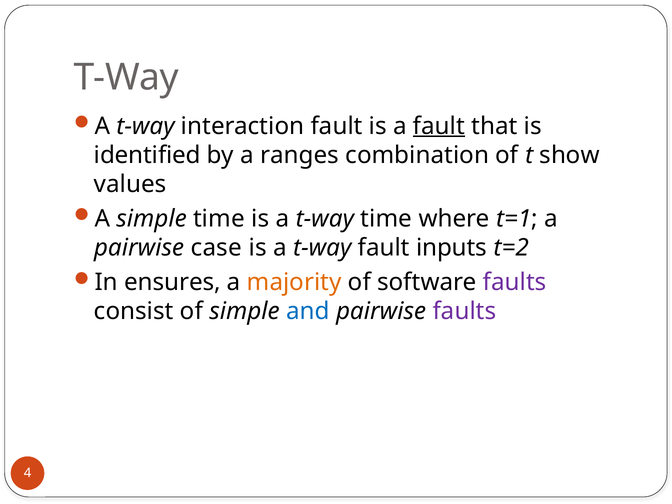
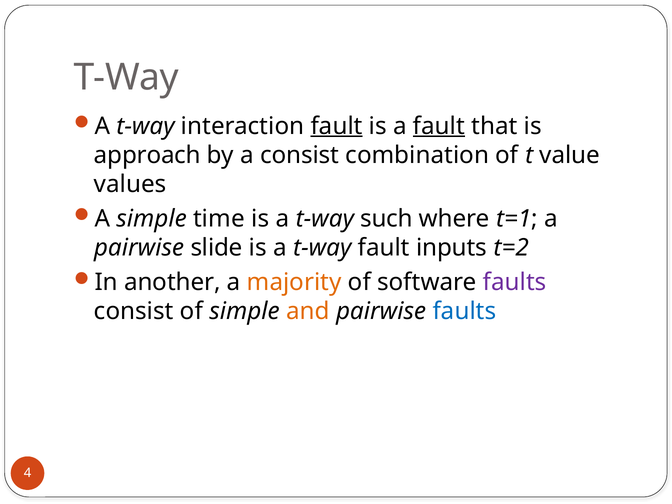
fault underline: none -> present (337, 126)
identified: identified -> approach (147, 155)
a ranges: ranges -> consist (300, 155)
show: show -> value (570, 155)
t-way time: time -> such (386, 219)
case: case -> slide (217, 248)
ensures: ensures -> another (172, 282)
and colour: blue -> orange (308, 311)
faults colour: purple -> blue (464, 311)
